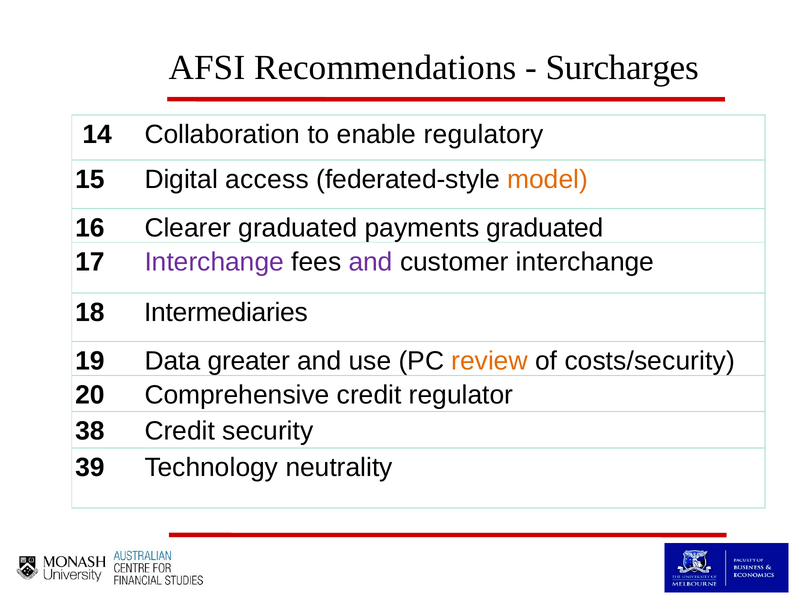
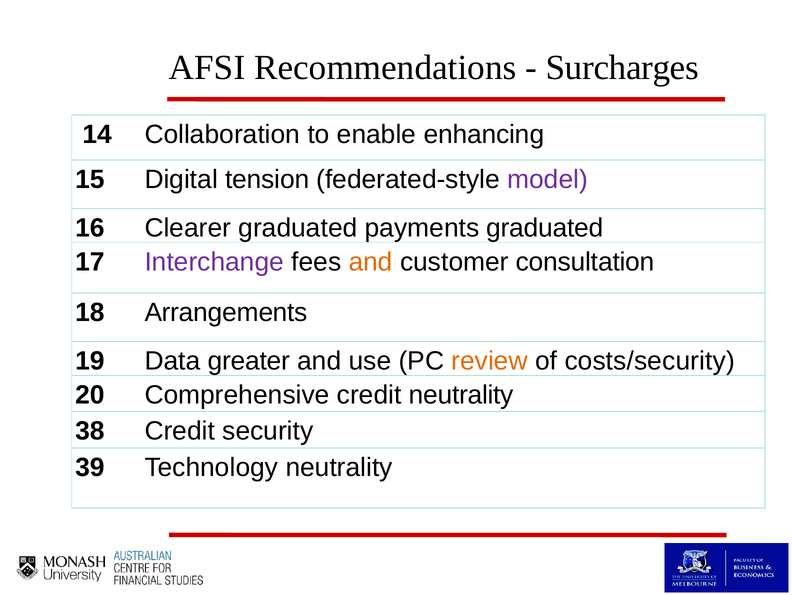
regulatory: regulatory -> enhancing (484, 134)
access: access -> tension (267, 180)
model colour: orange -> purple (548, 180)
and colour: purple -> orange (371, 262)
customer interchange: interchange -> consultation (585, 262)
Intermediaries: Intermediaries -> Arrangements (226, 313)
credit regulator: regulator -> neutrality (461, 395)
